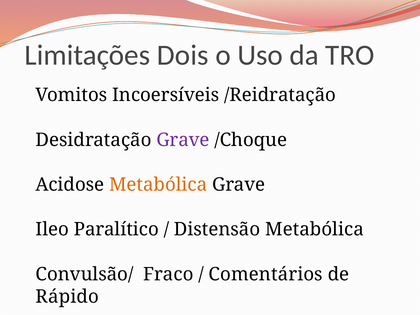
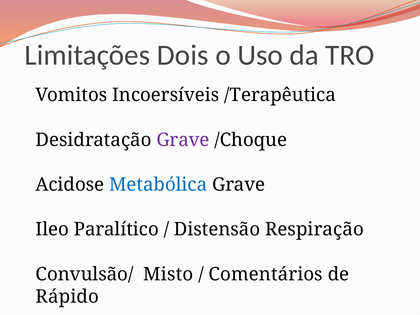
/Reidratação: /Reidratação -> /Terapêutica (280, 95)
Metabólica colour: orange -> blue (158, 185)
Distensão Metabólica: Metabólica -> Respiração (314, 229)
Fraco: Fraco -> Misto (168, 274)
